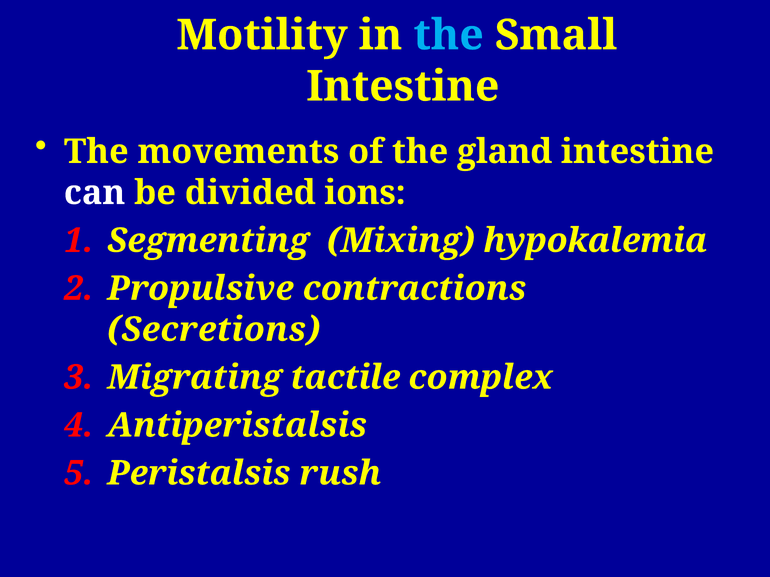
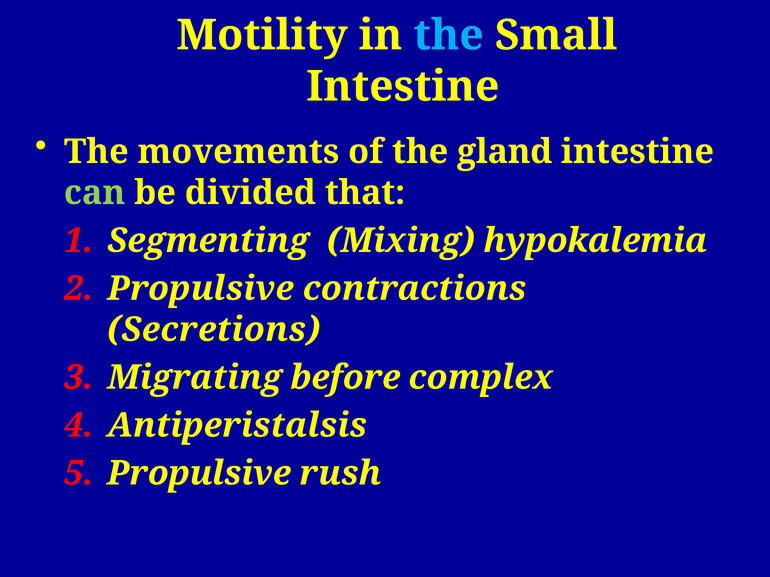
can colour: white -> light green (95, 193)
ions: ions -> that (365, 193)
tactile: tactile -> before (345, 378)
Peristalsis: Peristalsis -> Propulsive (199, 474)
